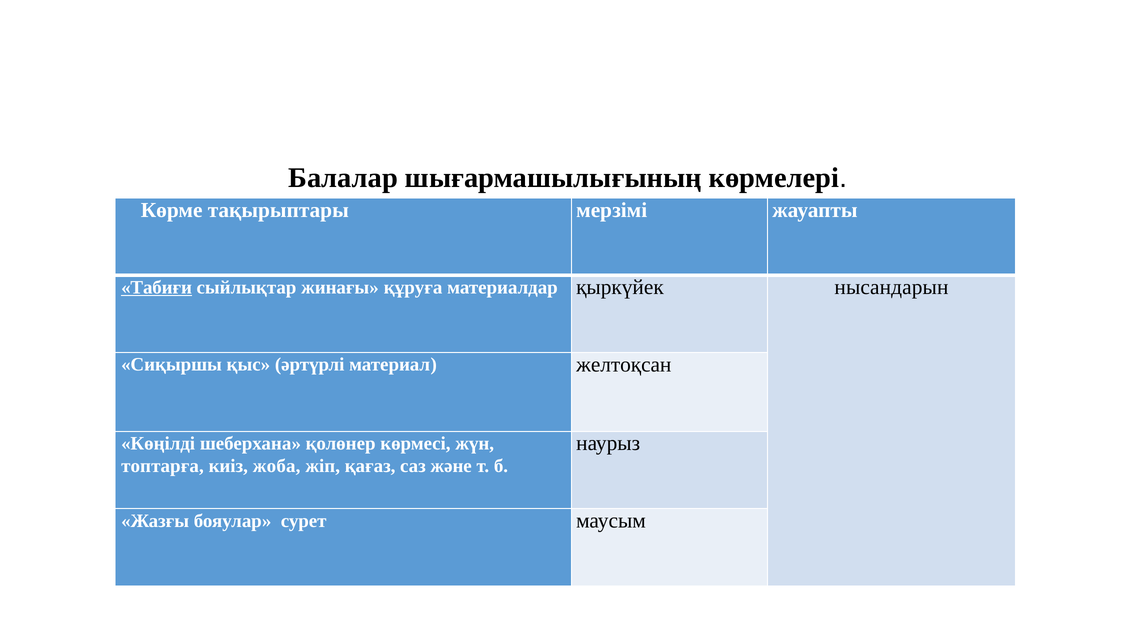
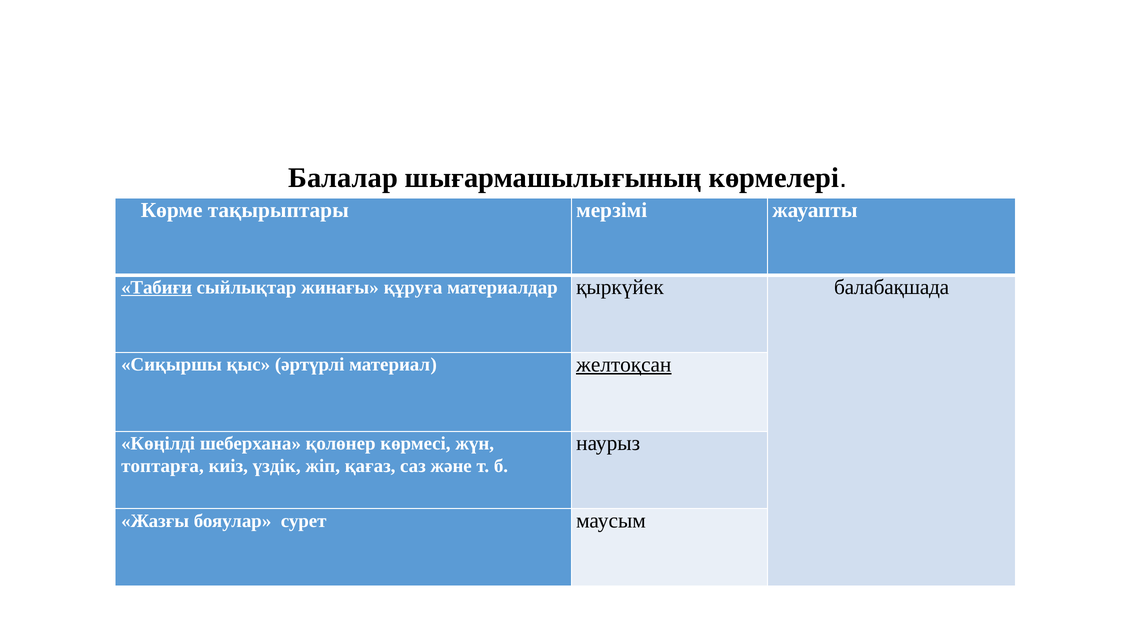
нысандарын: нысандарын -> балабақшада (892, 287)
желтоқсан underline: none -> present (624, 365)
жоба: жоба -> үздік (277, 466)
